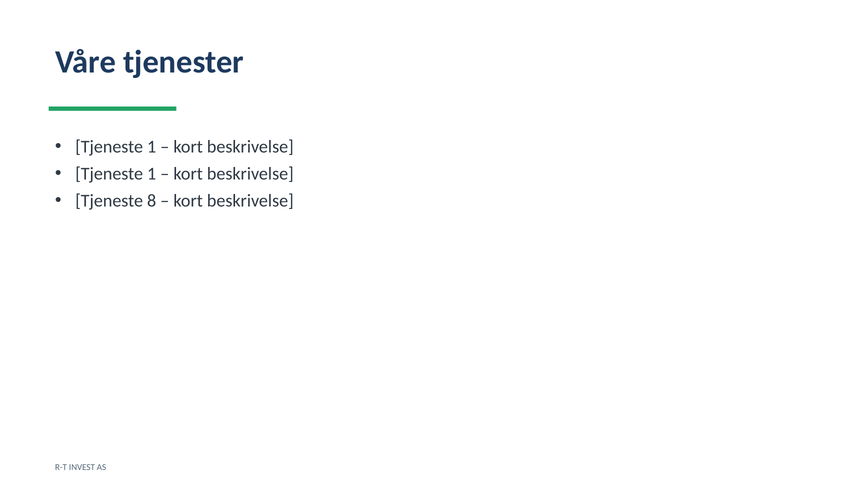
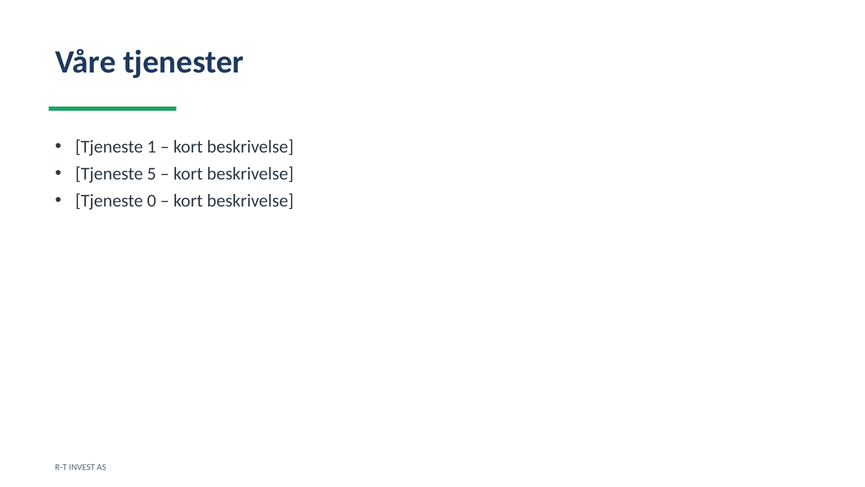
1: 1 -> 5 (152, 174)
8: 8 -> 0 (152, 201)
